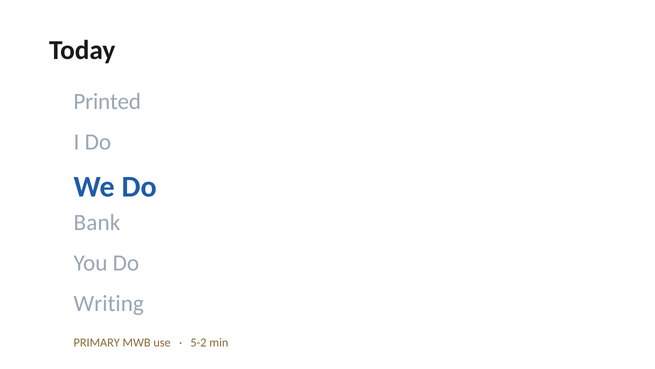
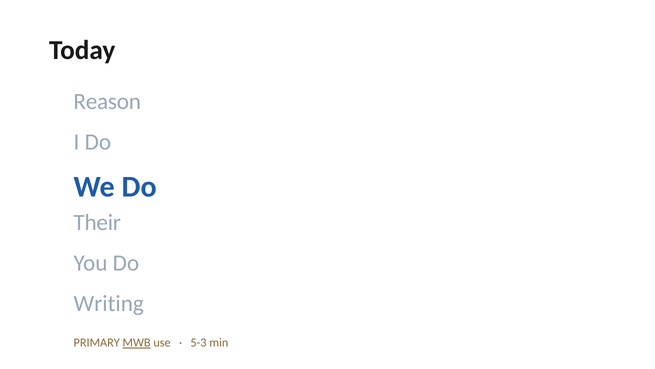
Printed: Printed -> Reason (107, 101)
Bank: Bank -> Their (97, 222)
MWB underline: none -> present (137, 342)
5-2: 5-2 -> 5-3 (198, 342)
